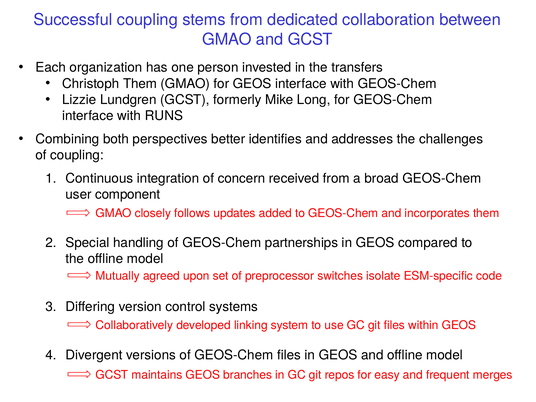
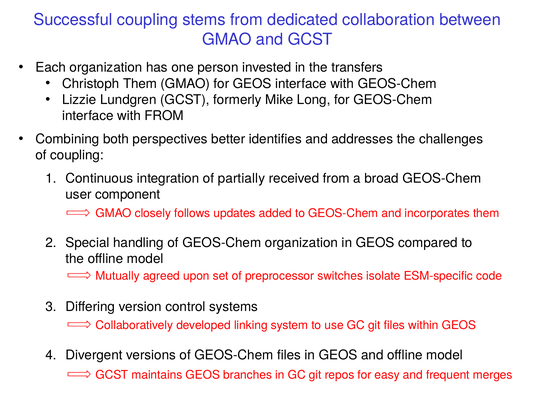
with RUNS: RUNS -> FROM (164, 116)
concern: concern -> partially (241, 178)
GEOS-Chem partnerships: partnerships -> organization (301, 243)
